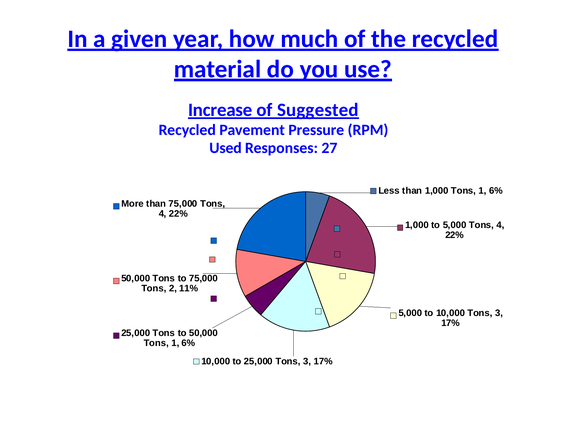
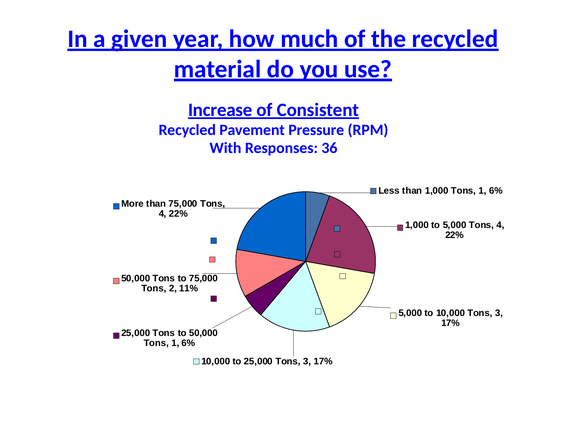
Suggested: Suggested -> Consistent (318, 110)
Used: Used -> With (225, 148)
27: 27 -> 36 (329, 148)
